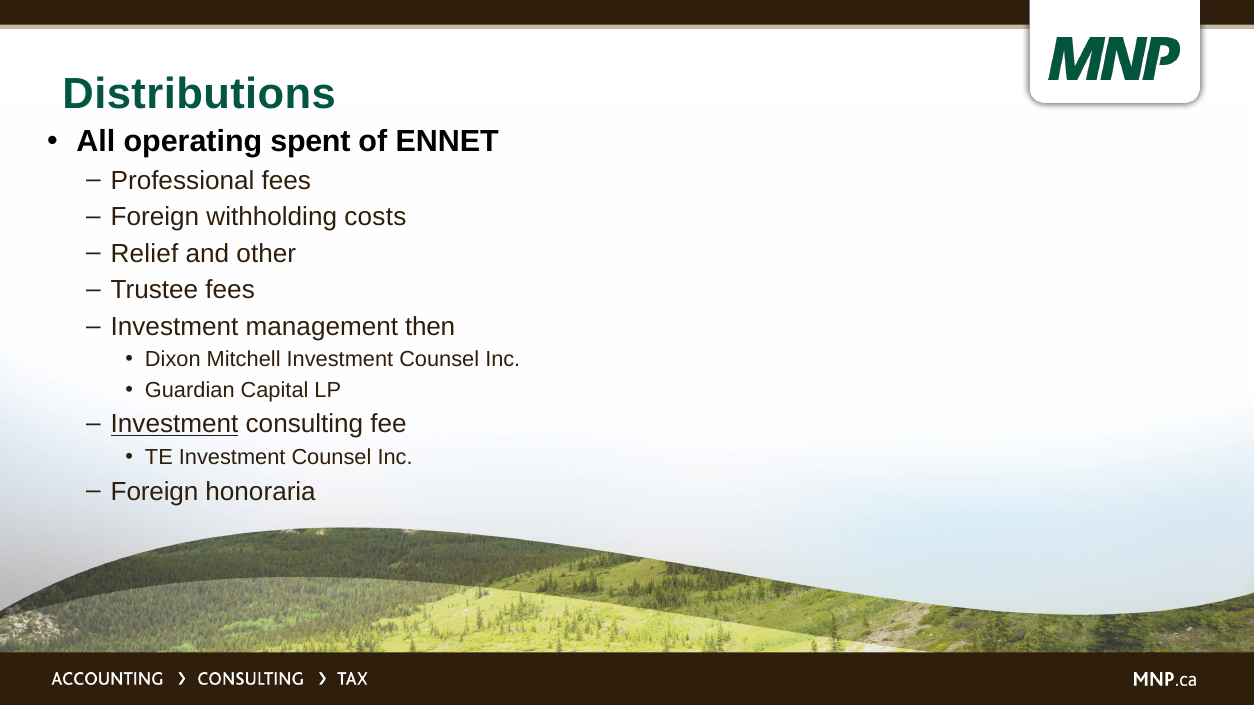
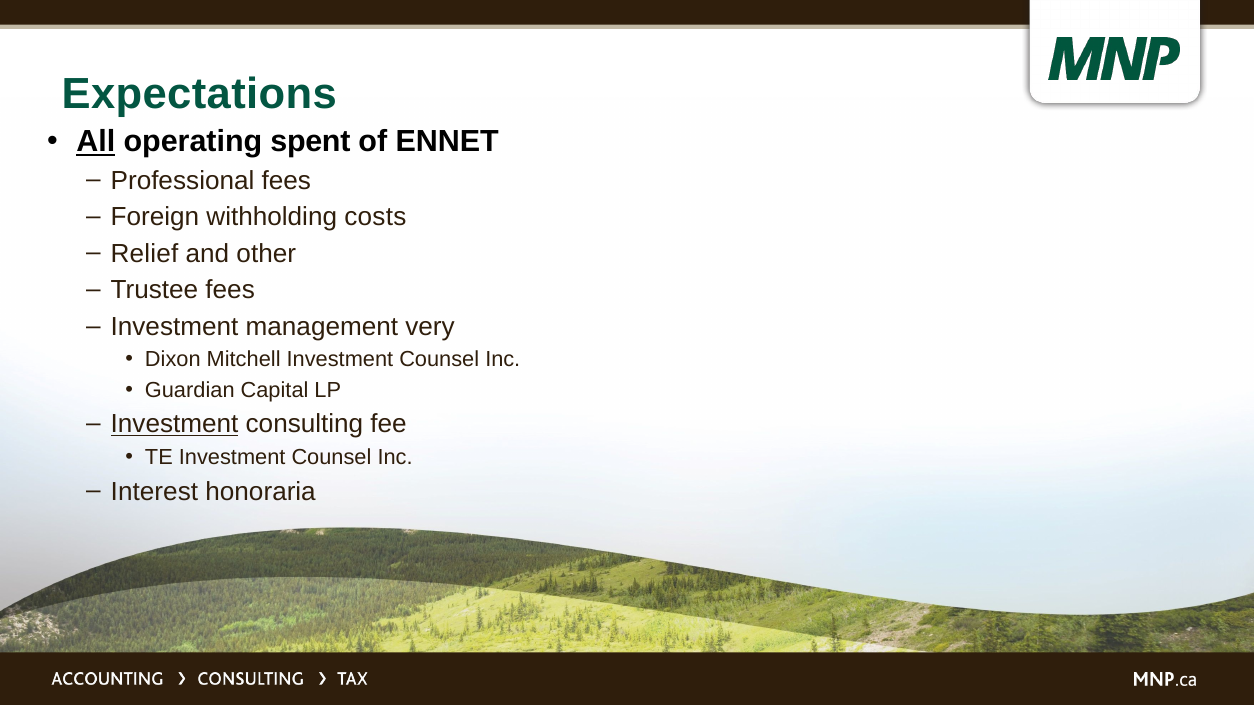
Distributions: Distributions -> Expectations (199, 94)
All underline: none -> present (96, 142)
then: then -> very (430, 327)
Foreign: Foreign -> Interest (154, 492)
